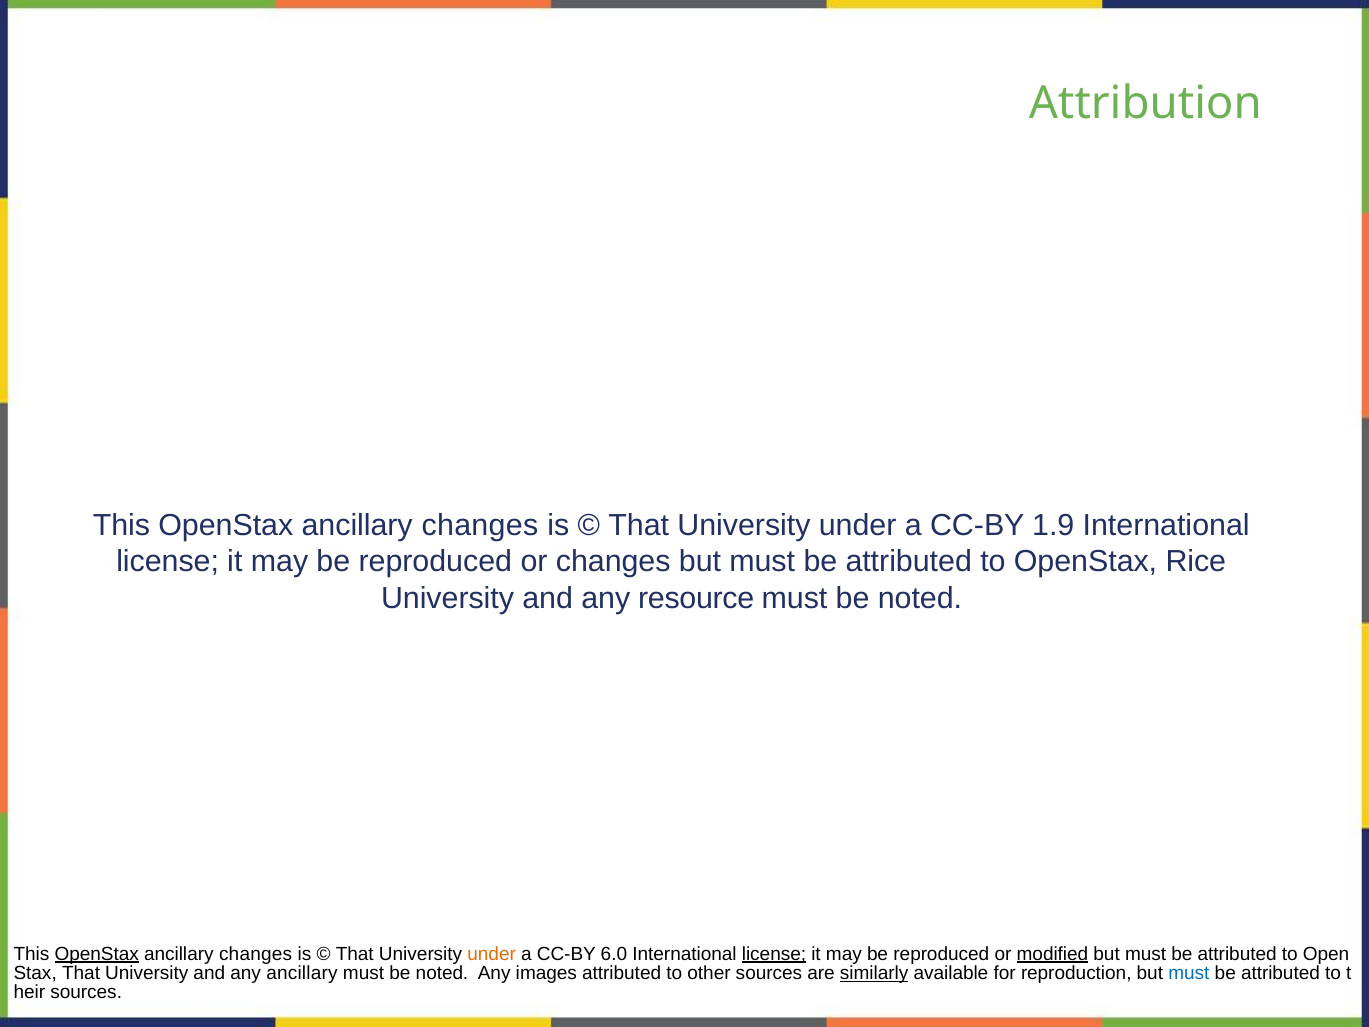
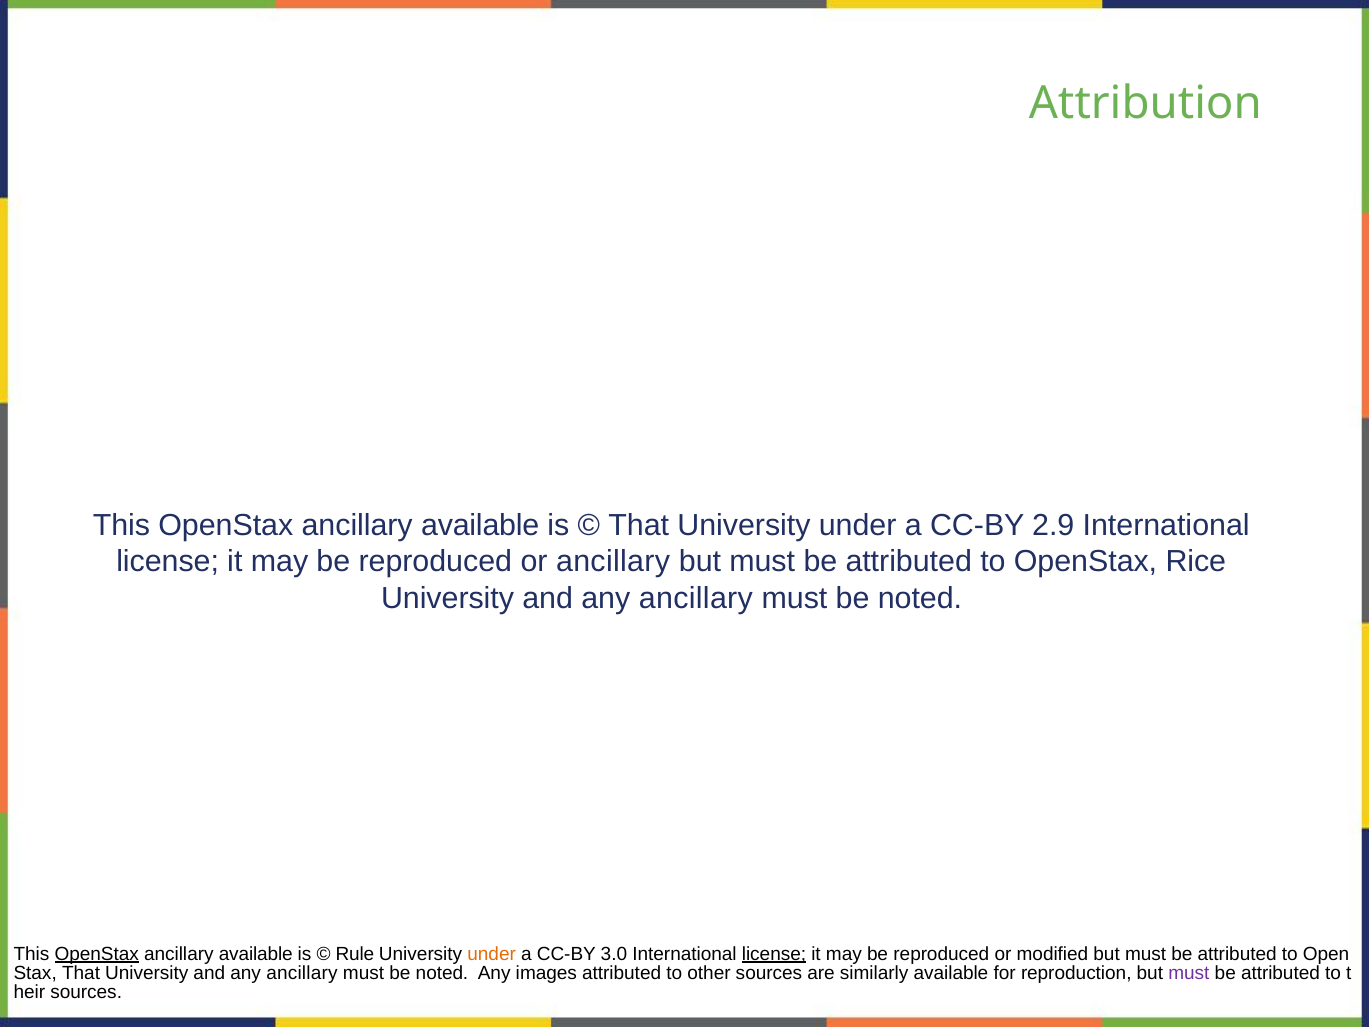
changes: changes -> available (480, 525)
1.9: 1.9 -> 2.9 (1053, 525)
or changes: changes -> ancillary (613, 561)
resource: resource -> ancillary (696, 598)
changes: changes -> available (256, 954)
That: That -> Rule (355, 954)
6.0: 6.0 -> 3.0 (614, 954)
modified underline: present -> none (1052, 954)
similarly underline: present -> none (874, 973)
must colour: blue -> purple (1189, 973)
